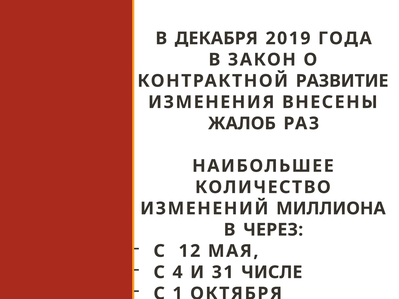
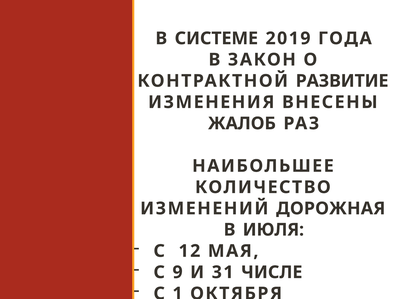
ДЕКАБРЯ: ДЕКАБРЯ -> СИСТЕМЕ (216, 38)
МИЛЛИОНА: МИЛЛИОНА -> ДОРОЖНАЯ (331, 209)
ЧЕРЕЗ: ЧЕРЕЗ -> ИЮЛЯ (273, 230)
4: 4 -> 9 (178, 273)
